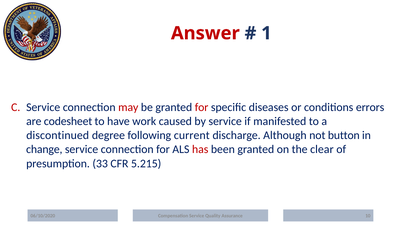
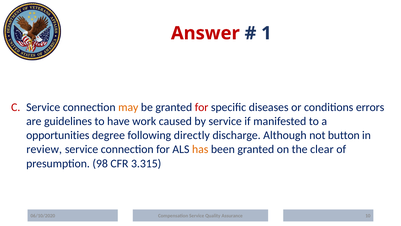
may colour: red -> orange (128, 107)
codesheet: codesheet -> guidelines (68, 121)
discontinued: discontinued -> opportunities (58, 135)
current: current -> directly (192, 135)
change: change -> review (44, 149)
has colour: red -> orange (200, 149)
33: 33 -> 98 (100, 163)
5.215: 5.215 -> 3.315 (146, 163)
